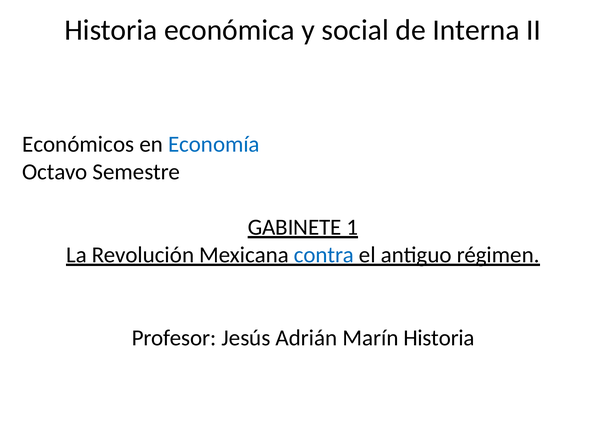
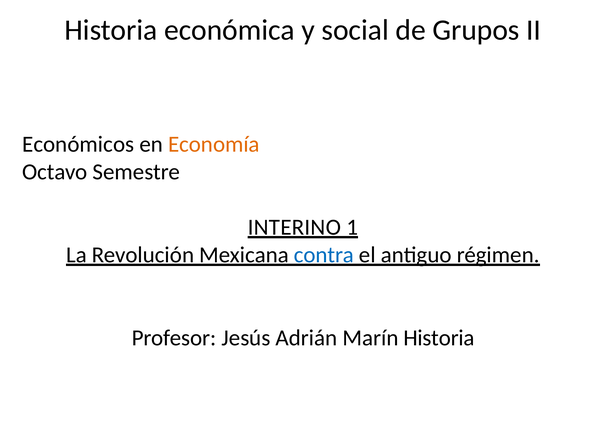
Interna: Interna -> Grupos (476, 30)
Economía colour: blue -> orange (214, 144)
GABINETE: GABINETE -> INTERINO (294, 227)
